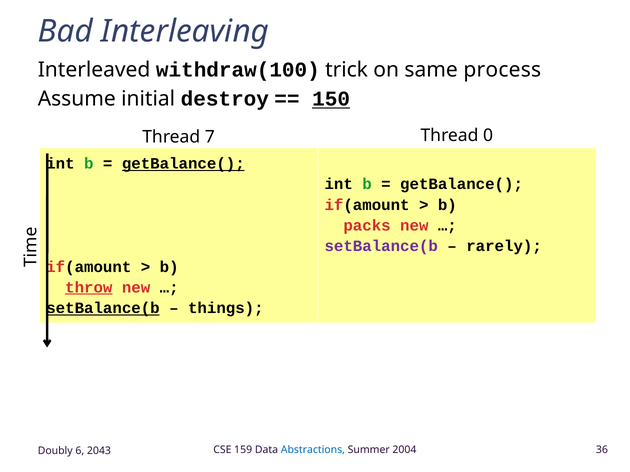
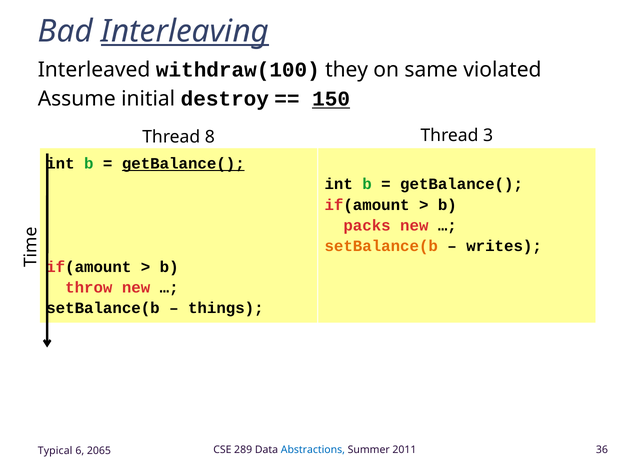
Interleaving underline: none -> present (185, 31)
trick: trick -> they (347, 70)
process: process -> violated (502, 70)
7: 7 -> 8 (210, 137)
0: 0 -> 3 (488, 136)
setBalance(b colour: purple -> orange (381, 246)
rarely: rarely -> writes (504, 246)
throw underline: present -> none (89, 288)
setBalance(b underline: present -> none (103, 308)
159: 159 -> 289 (243, 450)
2004: 2004 -> 2011 (404, 450)
Doubly: Doubly -> Typical (55, 451)
2043: 2043 -> 2065 (99, 451)
